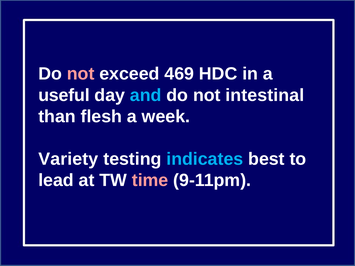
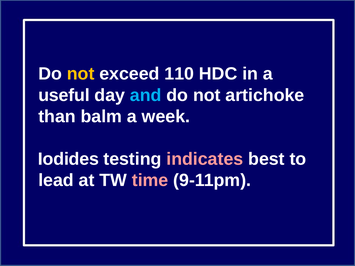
not colour: pink -> yellow (81, 74)
469: 469 -> 110 (179, 74)
intestinal: intestinal -> artichoke (265, 95)
flesh: flesh -> balm (101, 117)
Variety: Variety -> Iodides (68, 159)
indicates colour: light blue -> pink (205, 159)
